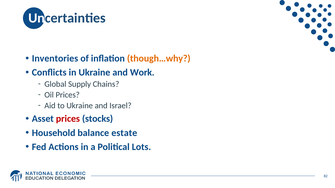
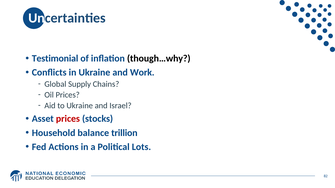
Inventories: Inventories -> Testimonial (55, 59)
though…why colour: orange -> black (159, 59)
estate: estate -> trillion (124, 133)
